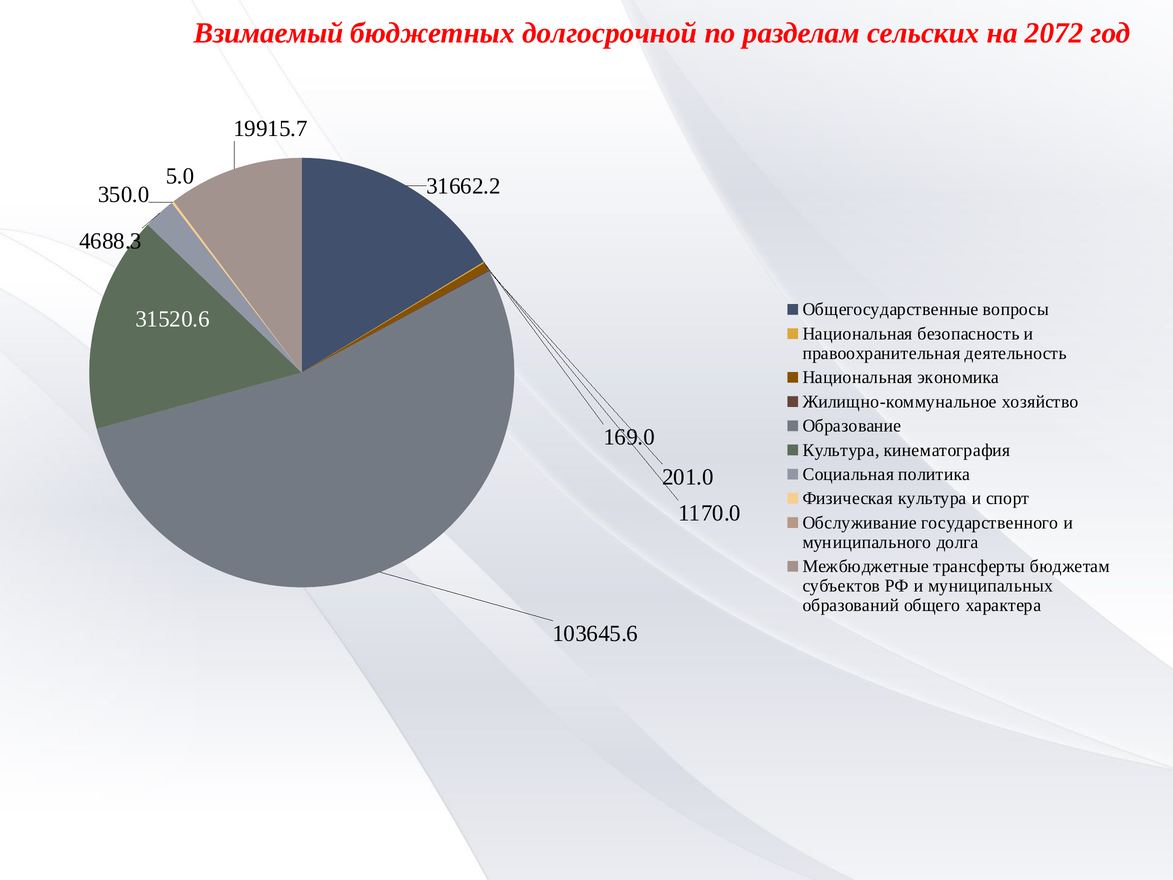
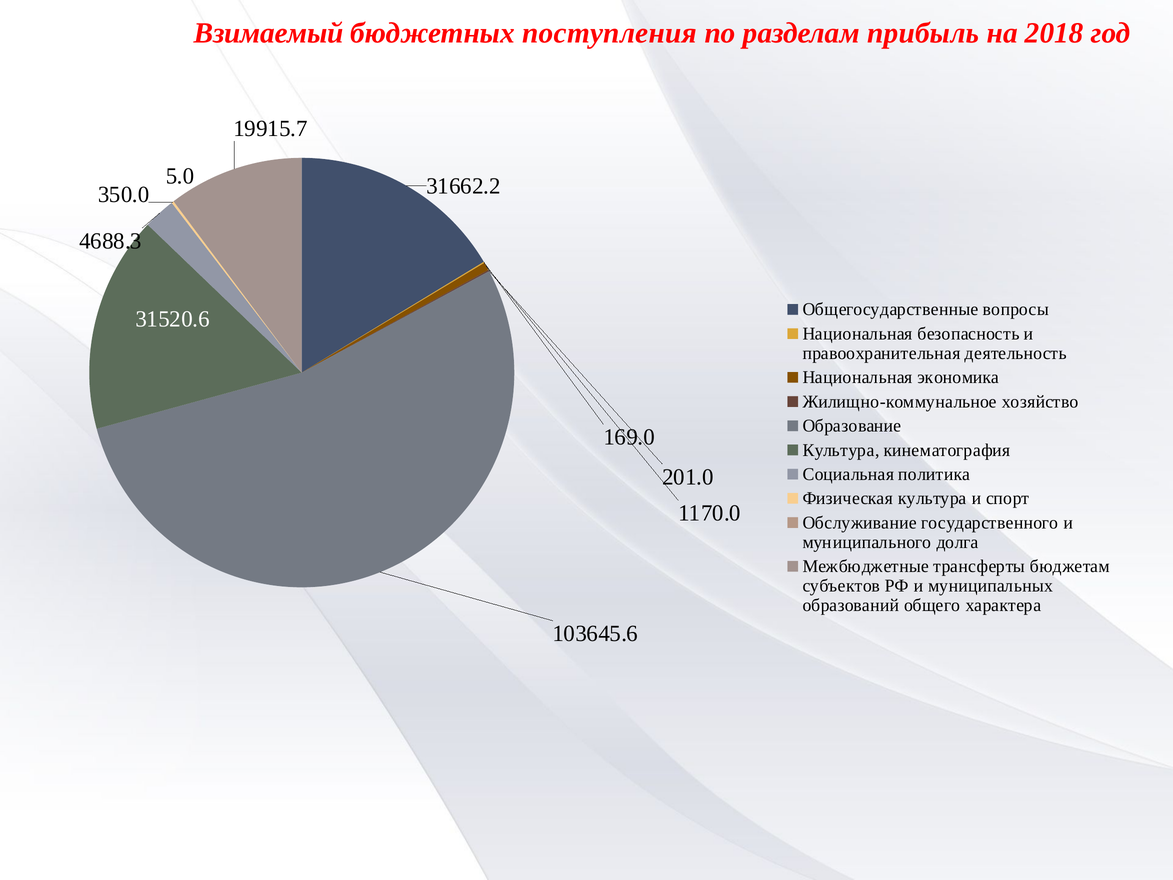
долгосрочной: долгосрочной -> поступления (610, 33)
сельских: сельских -> прибыль (923, 33)
2072: 2072 -> 2018 (1054, 33)
